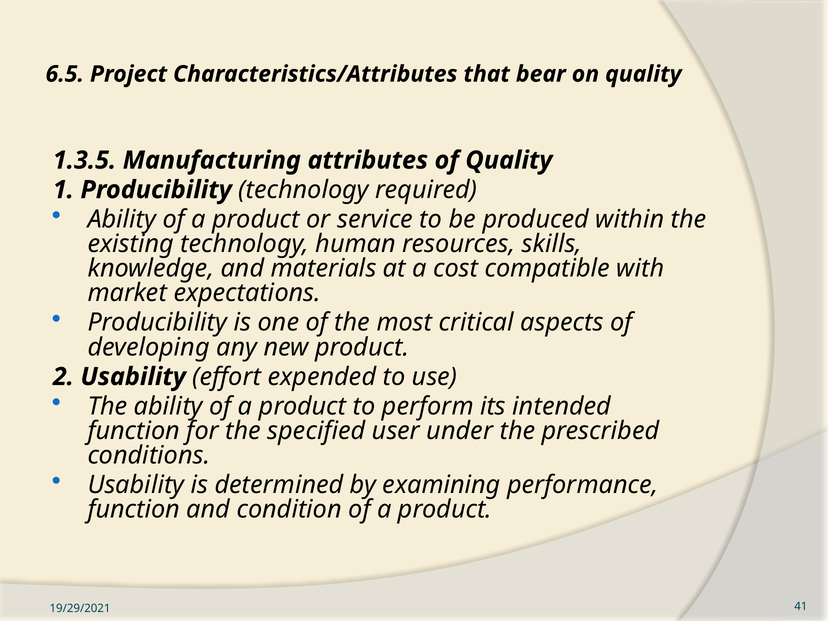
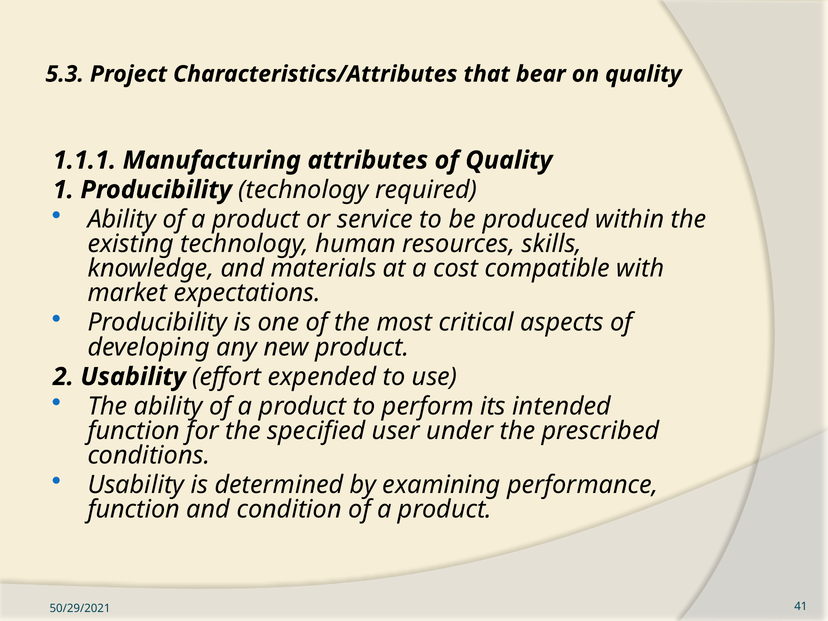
6.5: 6.5 -> 5.3 (65, 74)
1.3.5: 1.3.5 -> 1.1.1 (85, 160)
19/29/2021: 19/29/2021 -> 50/29/2021 (80, 608)
